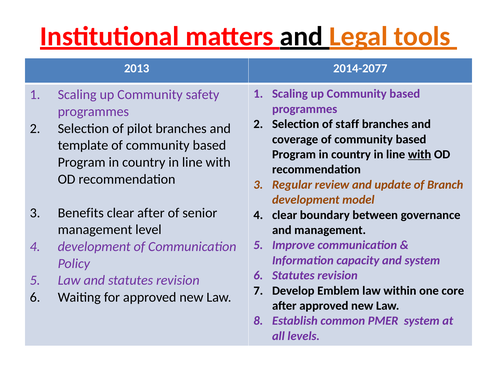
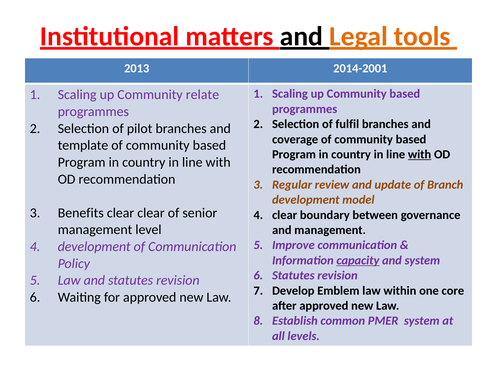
2014-2077: 2014-2077 -> 2014-2001 (360, 68)
safety: safety -> relate (202, 95)
staff: staff -> fulfil (347, 124)
clear after: after -> clear (151, 213)
capacity underline: none -> present (358, 261)
